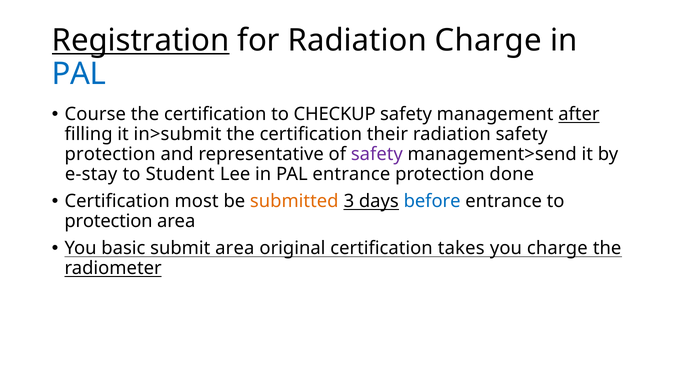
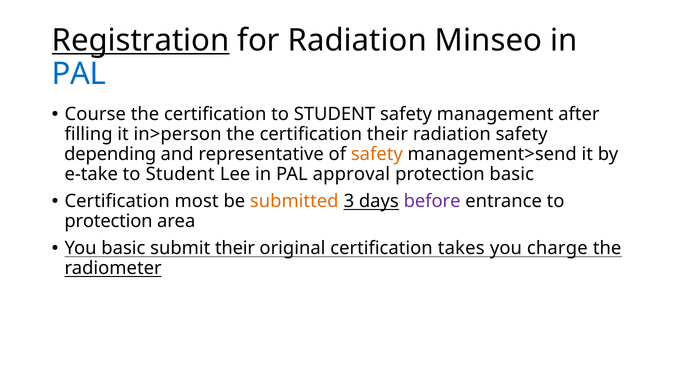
Radiation Charge: Charge -> Minseo (488, 40)
certification to CHECKUP: CHECKUP -> STUDENT (335, 114)
after underline: present -> none (579, 114)
in>submit: in>submit -> in>person (178, 134)
protection: protection -> depending (110, 154)
safety colour: purple -> orange (377, 154)
e-stay: e-stay -> e-take (91, 174)
PAL entrance: entrance -> approval (351, 174)
protection done: done -> basic (512, 174)
before colour: blue -> purple (432, 201)
submit area: area -> their (235, 248)
